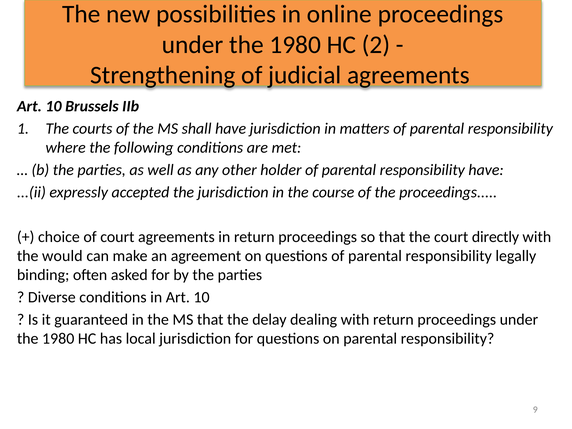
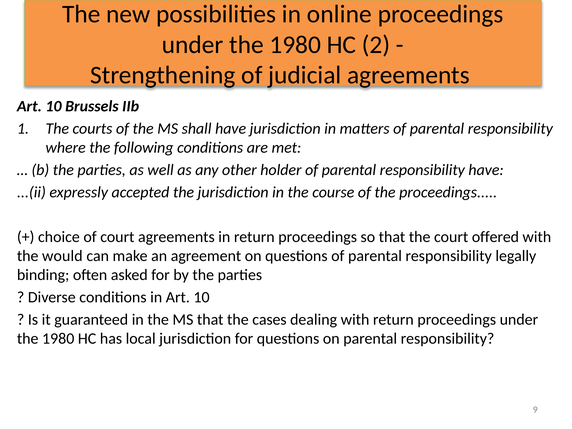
directly: directly -> offered (495, 237)
delay: delay -> cases (269, 320)
